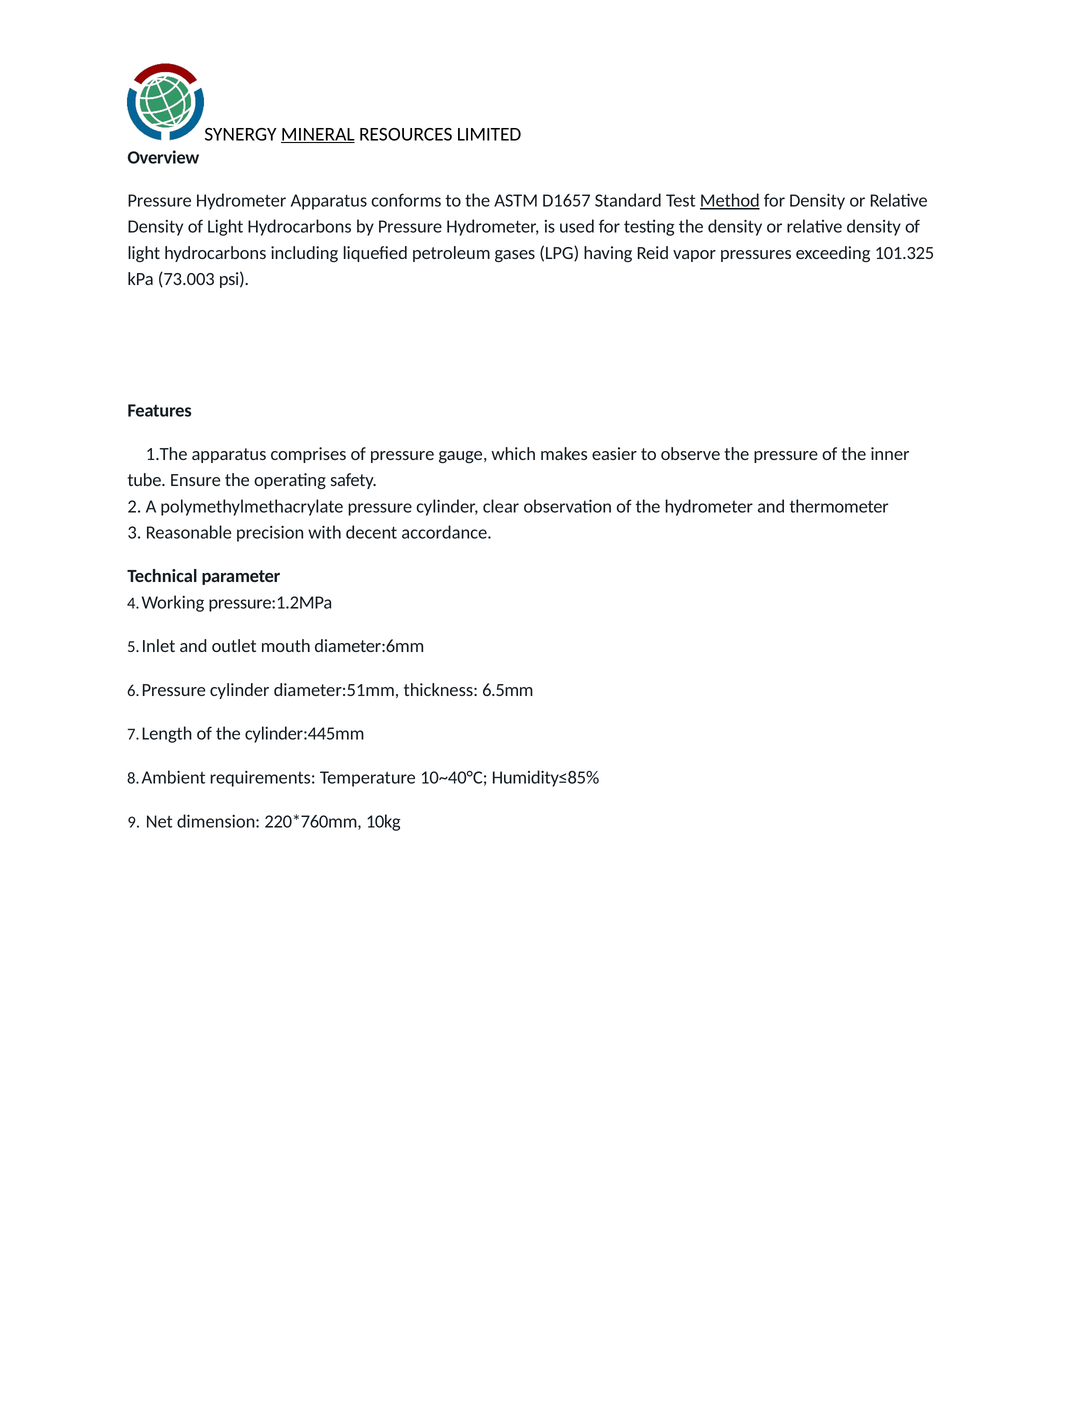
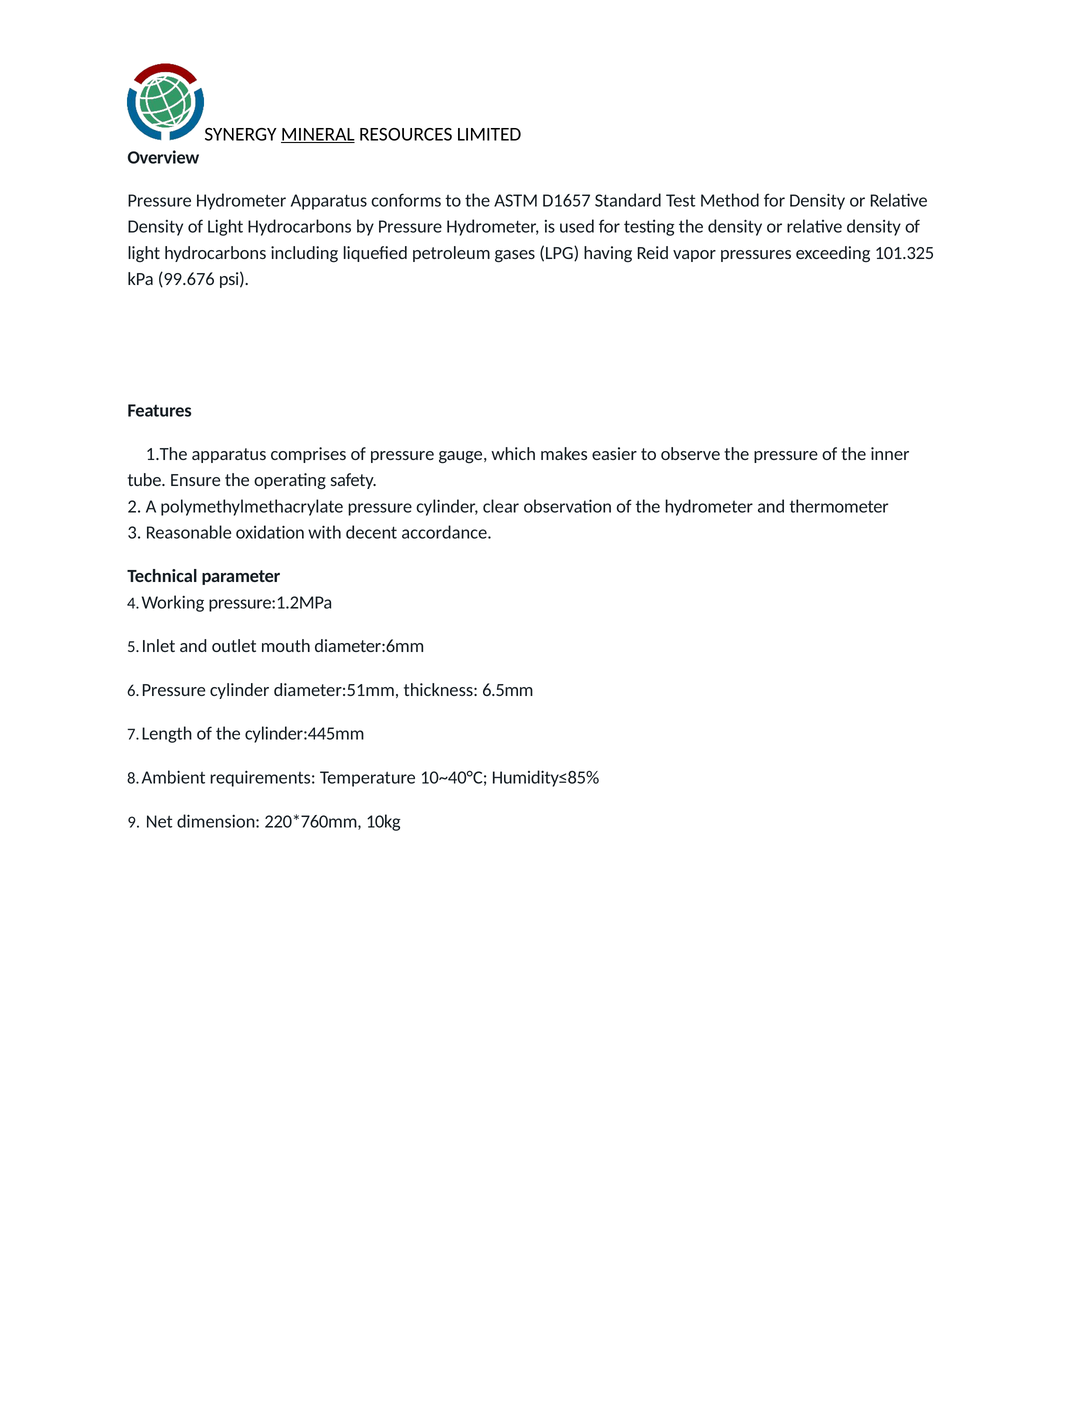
Method underline: present -> none (730, 201)
73.003: 73.003 -> 99.676 (186, 279)
precision: precision -> oxidation (270, 533)
